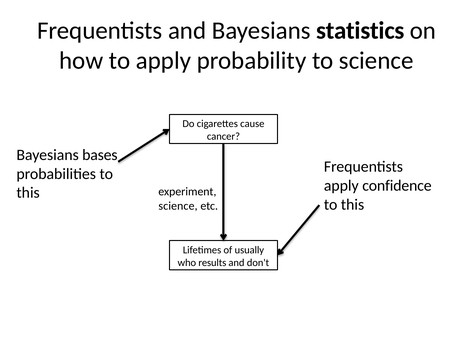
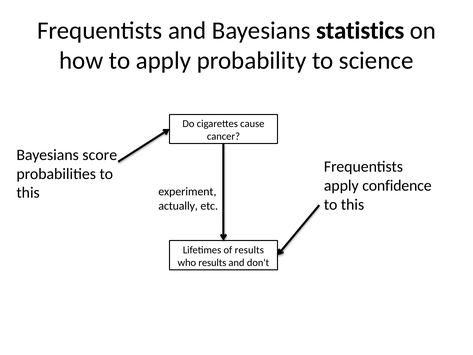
bases: bases -> score (100, 155)
science: science -> actually (178, 206)
of usually: usually -> results (249, 250)
